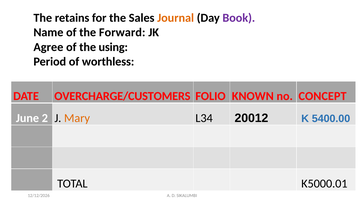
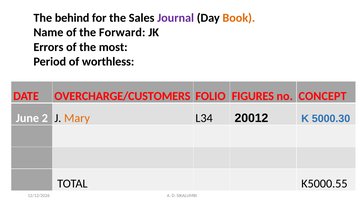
retains: retains -> behind (72, 18)
Journal colour: orange -> purple (176, 18)
Book colour: purple -> orange (239, 18)
Agree: Agree -> Errors (48, 47)
using: using -> most (113, 47)
KNOWN: KNOWN -> FIGURES (253, 96)
5400.00: 5400.00 -> 5000.30 (331, 118)
K5000.01: K5000.01 -> K5000.55 (324, 183)
